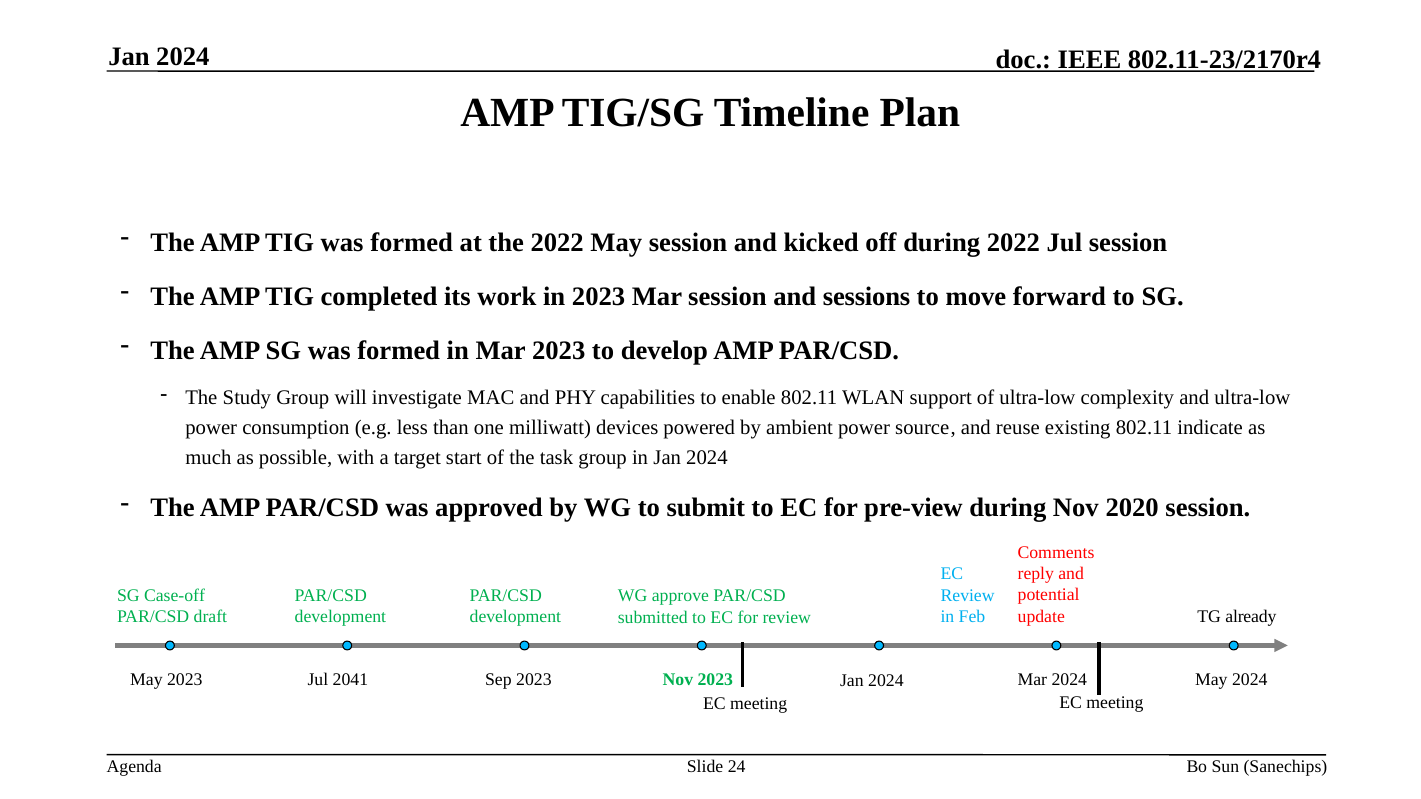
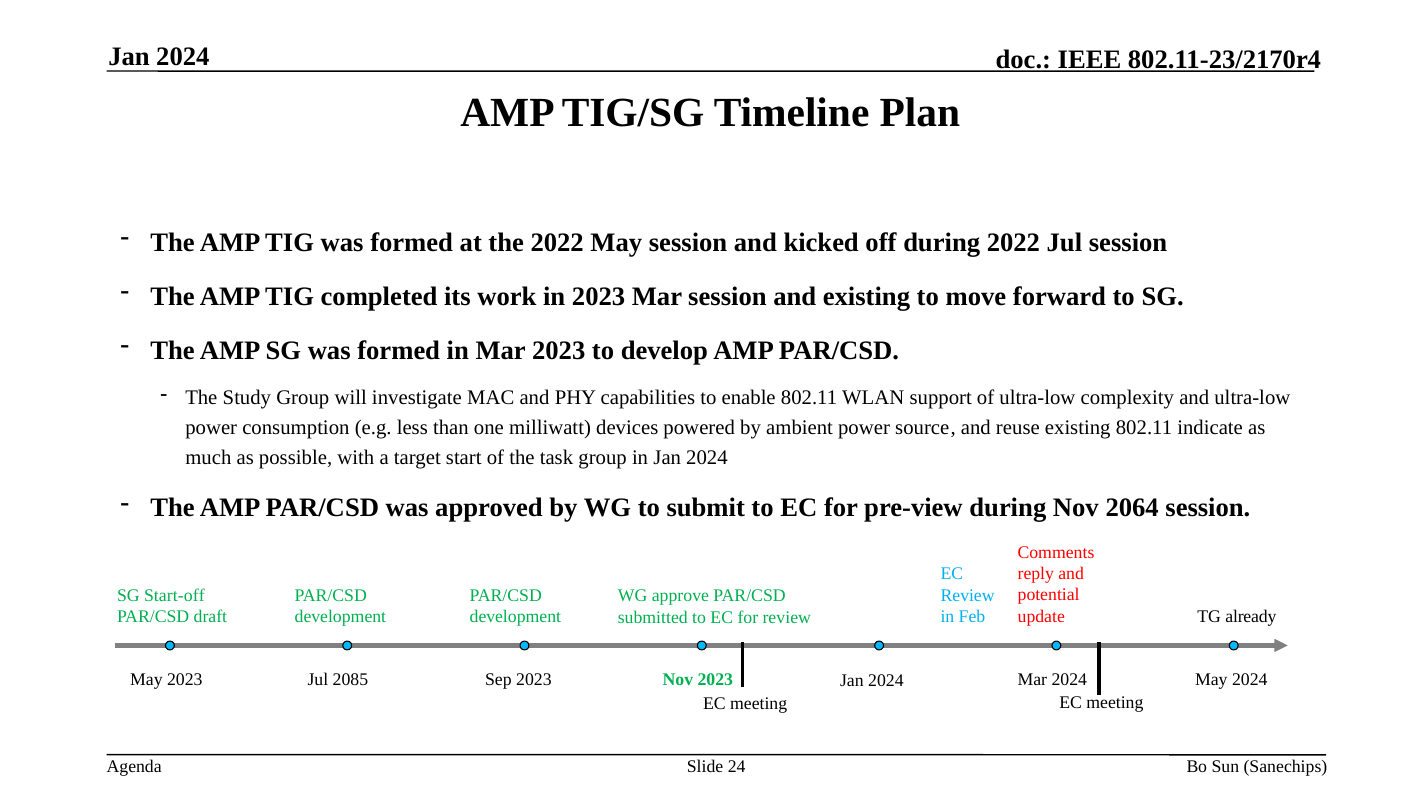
and sessions: sessions -> existing (866, 296)
2020: 2020 -> 2064 (1132, 508)
Case-off: Case-off -> Start-off (174, 596)
2041: 2041 -> 2085 (350, 680)
